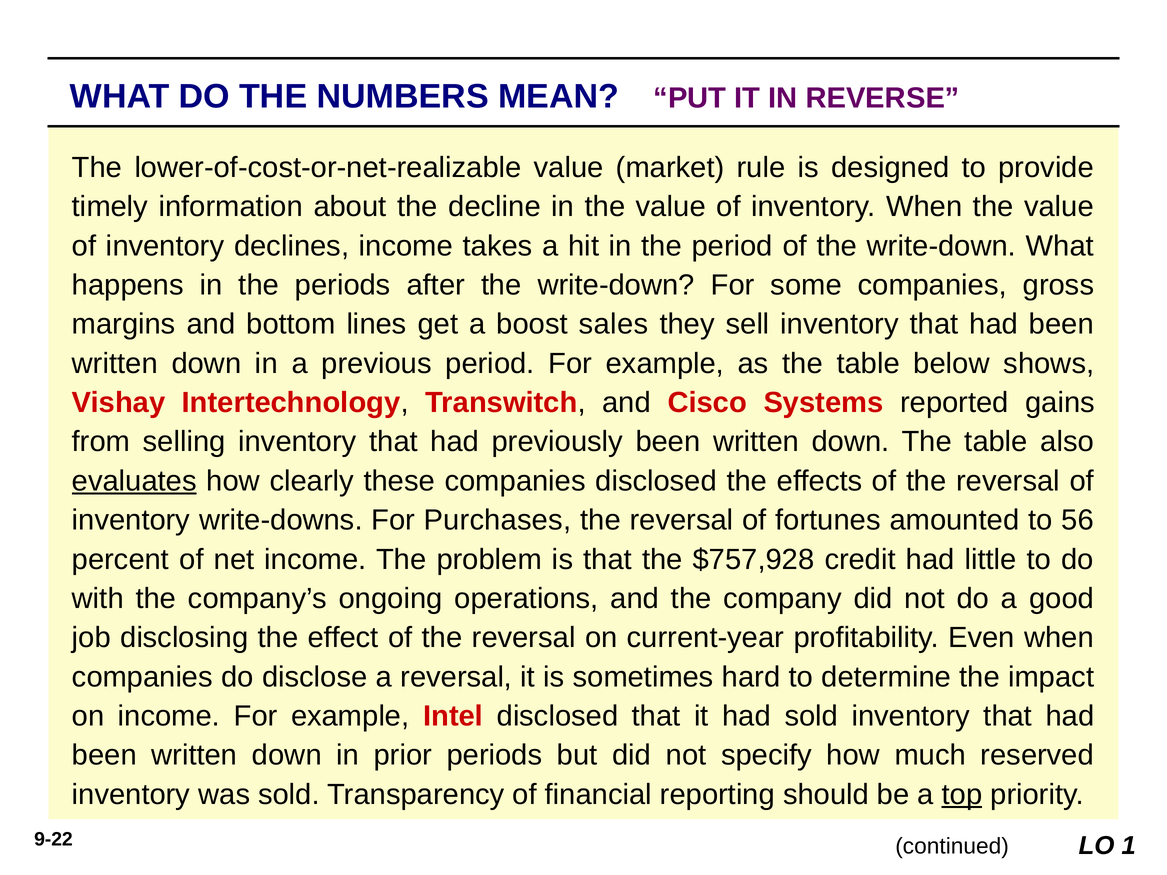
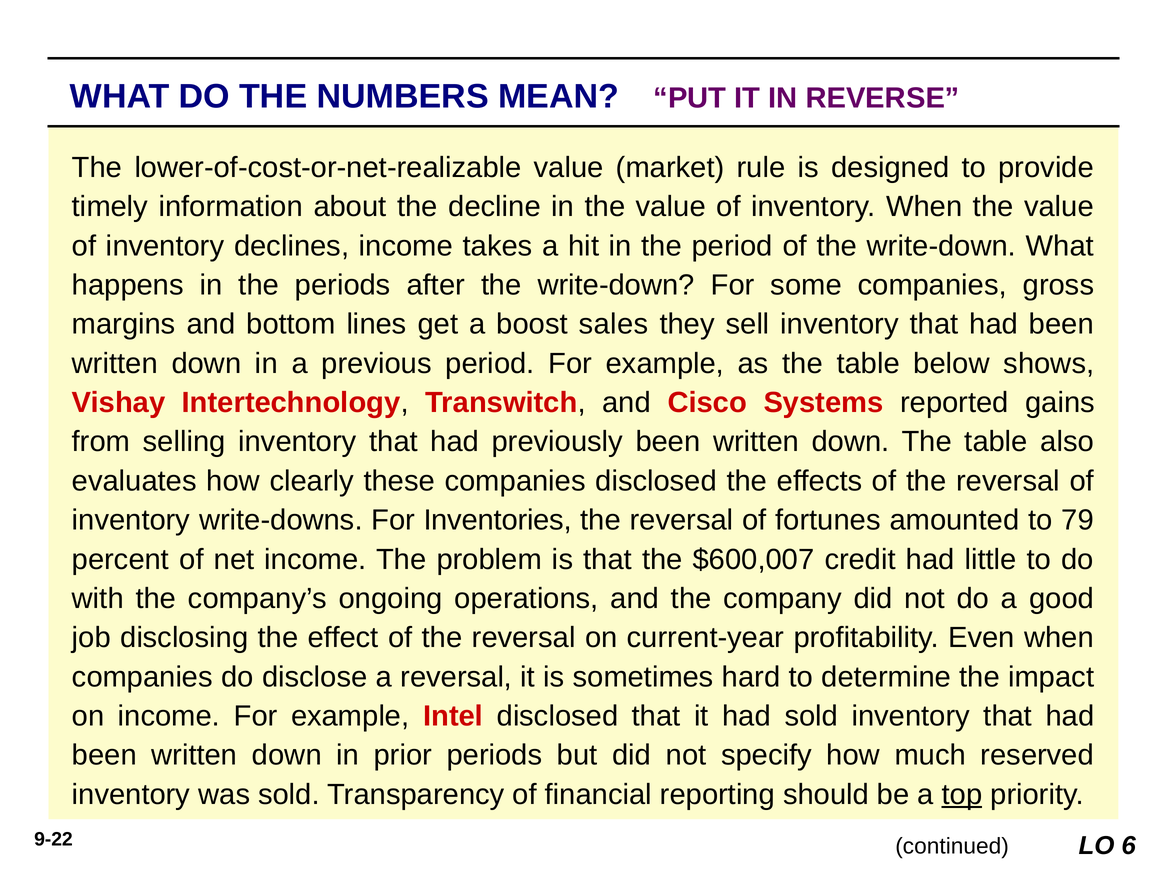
evaluates underline: present -> none (134, 481)
Purchases: Purchases -> Inventories (498, 520)
56: 56 -> 79 (1078, 520)
$757,928: $757,928 -> $600,007 (753, 560)
1: 1 -> 6 (1129, 846)
